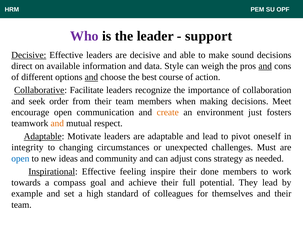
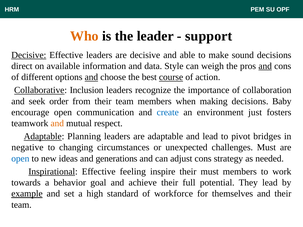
Who colour: purple -> orange (84, 36)
course underline: none -> present (171, 77)
Facilitate: Facilitate -> Inclusion (87, 90)
Meet: Meet -> Baby (282, 101)
create colour: orange -> blue (168, 112)
Motivate: Motivate -> Planning (84, 137)
oneself: oneself -> bridges (267, 137)
integrity: integrity -> negative (27, 148)
community: community -> generations (116, 159)
their done: done -> must (210, 172)
compass: compass -> behavior (70, 183)
example underline: none -> present (27, 194)
colleagues: colleagues -> workforce (174, 194)
